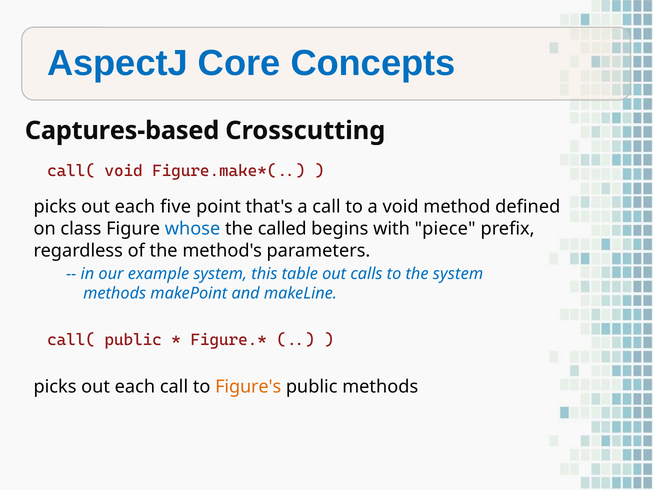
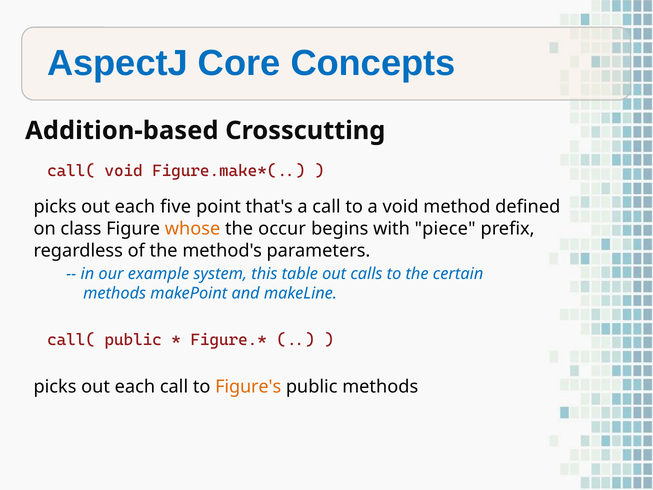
Captures-based: Captures-based -> Addition-based (122, 131)
whose colour: blue -> orange (193, 229)
called: called -> occur (282, 229)
the system: system -> certain (458, 274)
